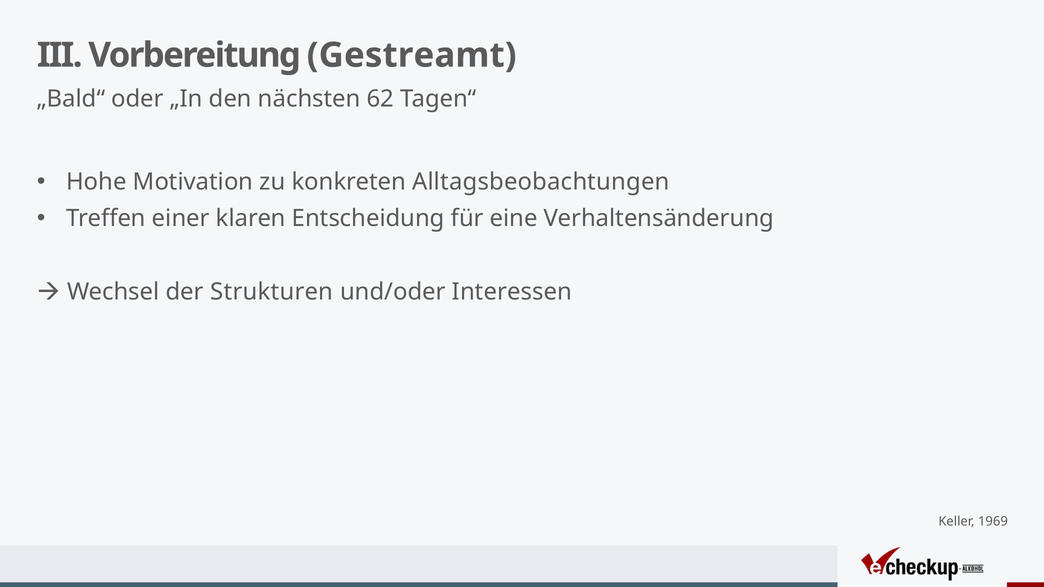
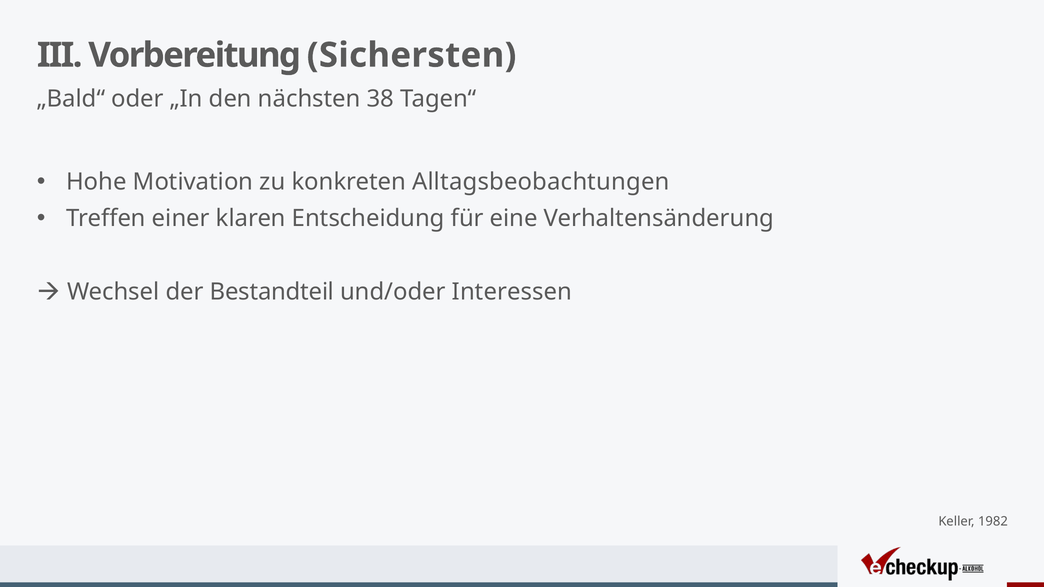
Gestreamt: Gestreamt -> Sichersten (412, 55)
62: 62 -> 38 (380, 99)
Strukturen: Strukturen -> Bestandteil (272, 292)
1969: 1969 -> 1982 (993, 522)
